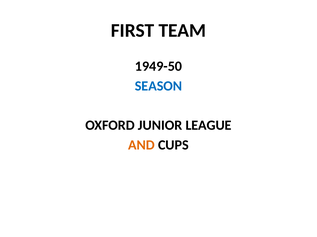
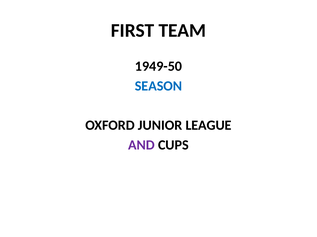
AND colour: orange -> purple (141, 145)
